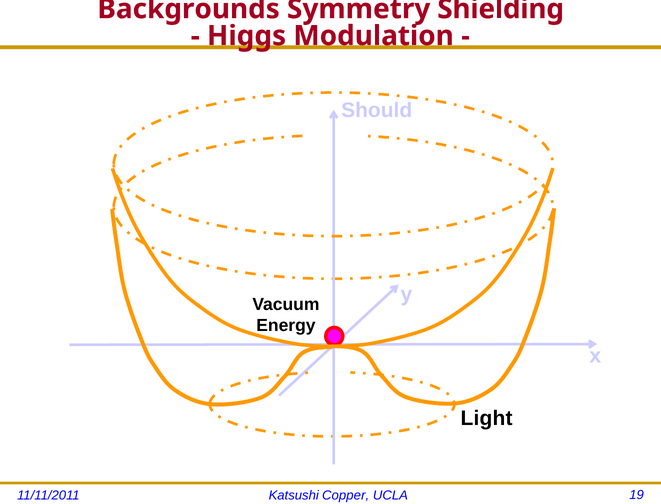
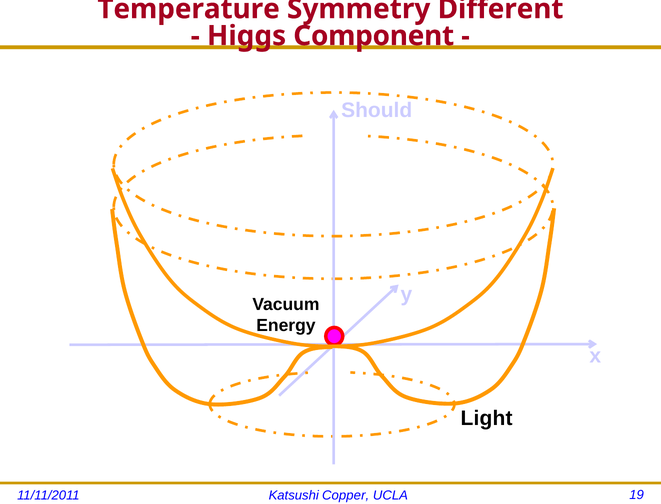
Backgrounds: Backgrounds -> Temperature (189, 9)
Shielding: Shielding -> Different (501, 9)
Modulation: Modulation -> Component (374, 36)
